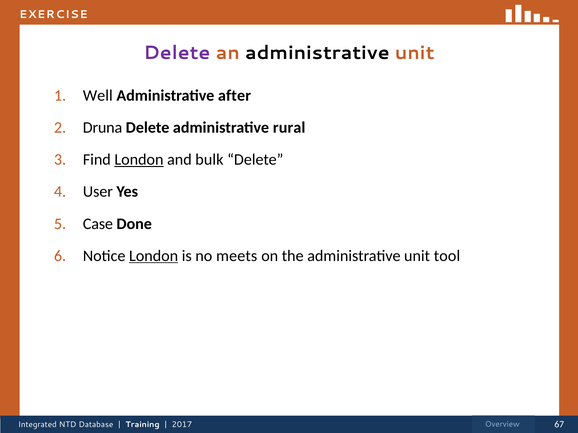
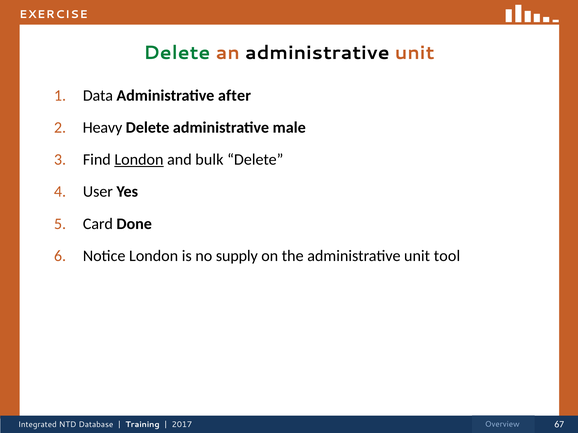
Delete colour: purple -> green (177, 53)
Well: Well -> Data (98, 96)
Druna: Druna -> Heavy (103, 128)
rural: rural -> male (289, 128)
Case: Case -> Card (98, 224)
London underline: present -> none (154, 256)
meets: meets -> supply (237, 256)
